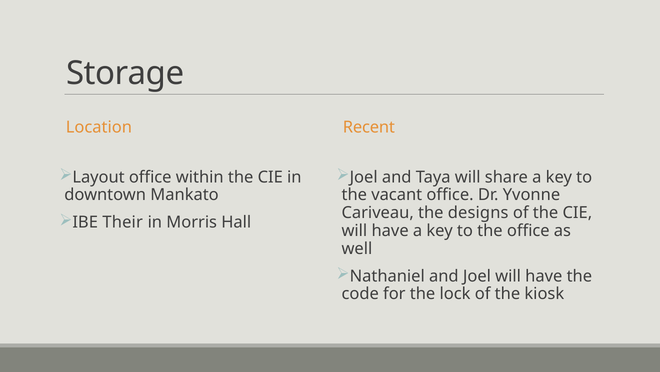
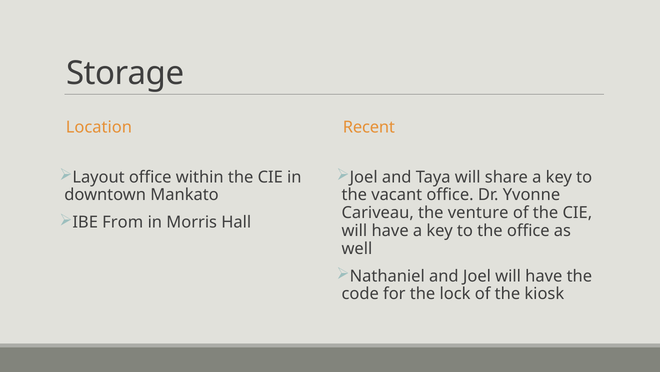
designs: designs -> venture (478, 212)
Their: Their -> From (123, 222)
